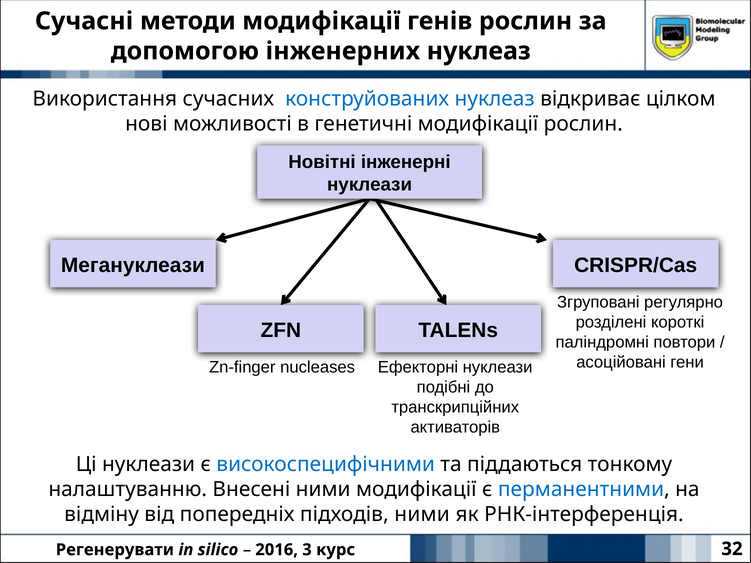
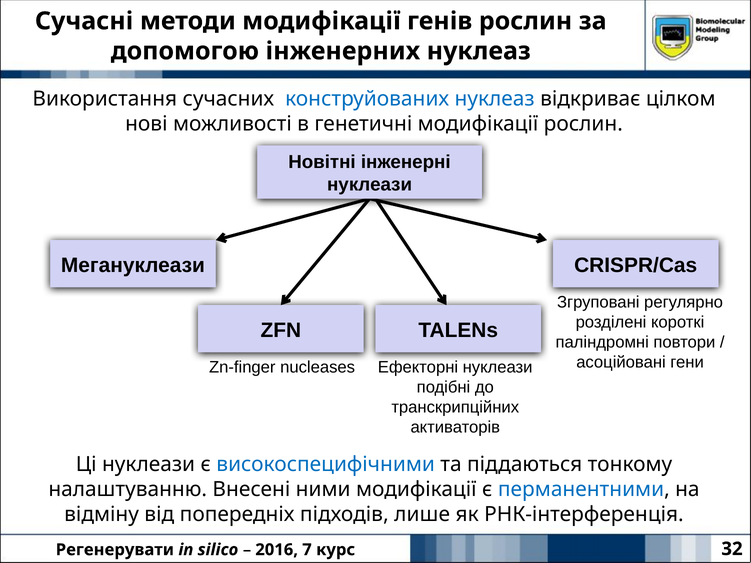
підходів ними: ними -> лише (422, 515)
3: 3 -> 7 (307, 550)
